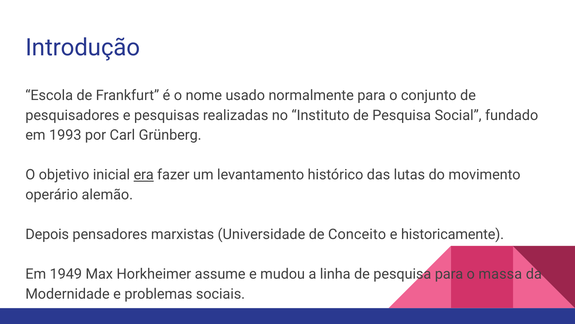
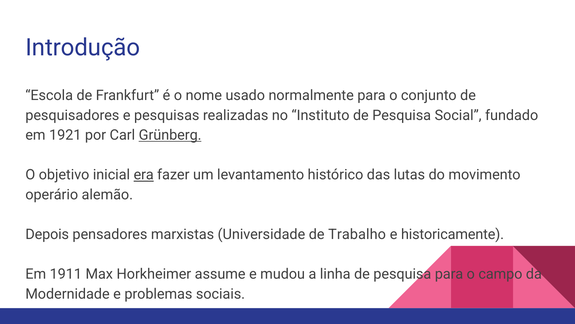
1993: 1993 -> 1921 (65, 135)
Grünberg underline: none -> present (170, 135)
Conceito: Conceito -> Trabalho (357, 234)
1949: 1949 -> 1911 (66, 274)
massa: massa -> campo (500, 274)
